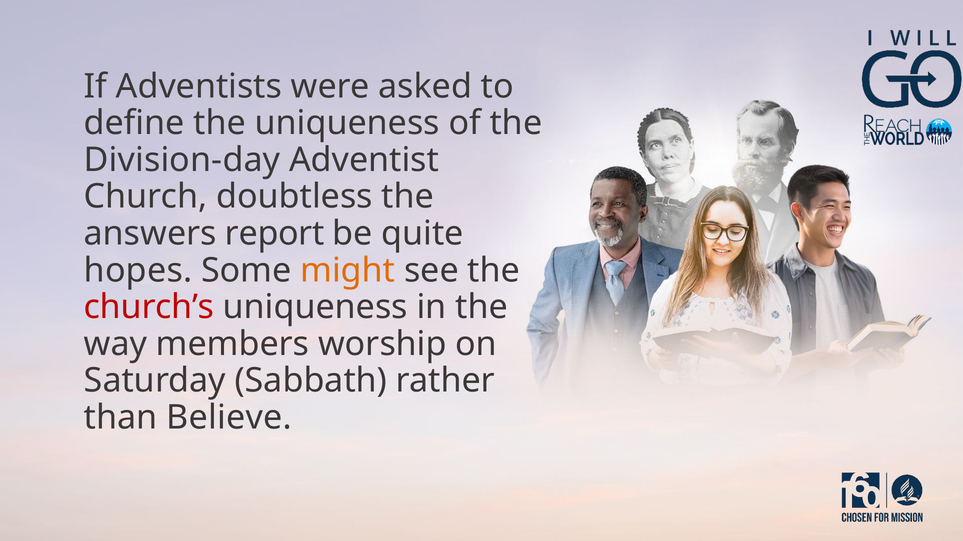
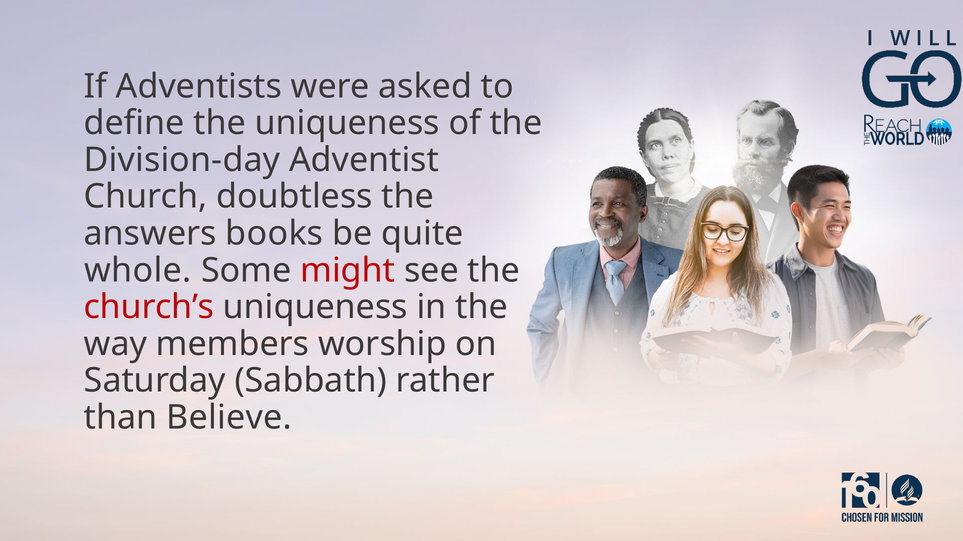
report: report -> books (274, 234)
hopes: hopes -> whole (138, 271)
might colour: orange -> red (348, 271)
